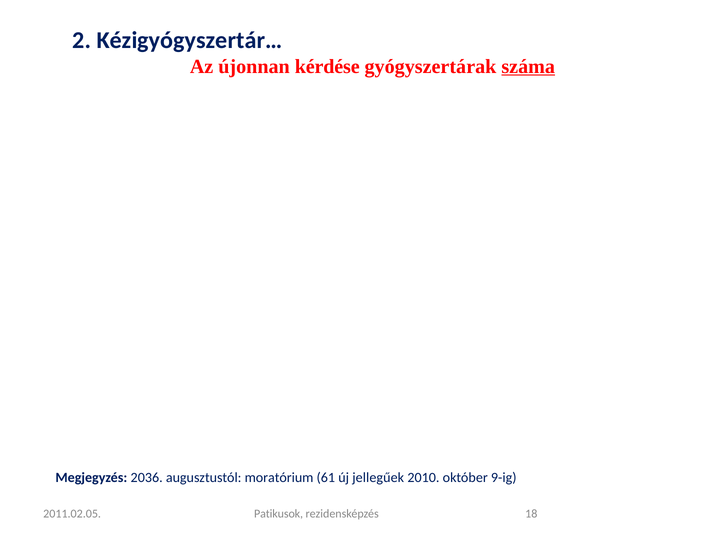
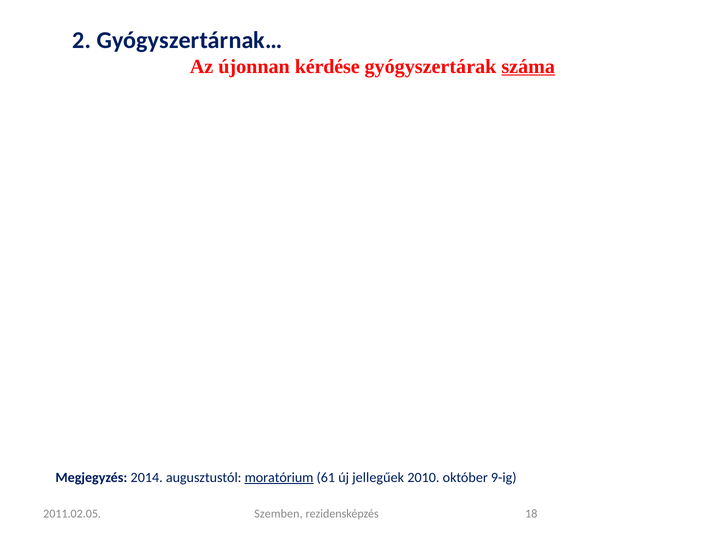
Kézigyógyszertár…: Kézigyógyszertár… -> Gyógyszertárnak… (189, 40)
2036: 2036 -> 2014 (147, 478)
moratórium underline: none -> present (279, 478)
Patikusok: Patikusok -> Szemben (278, 514)
